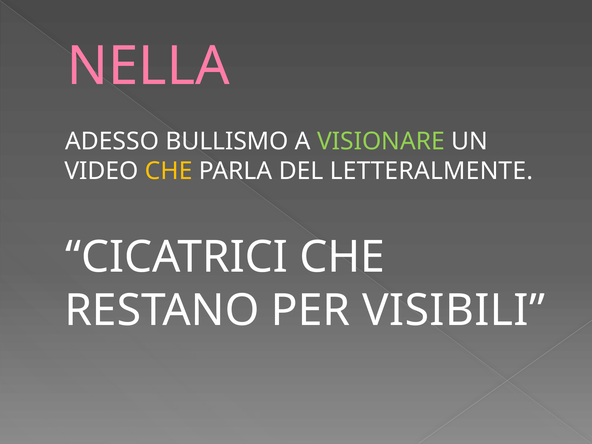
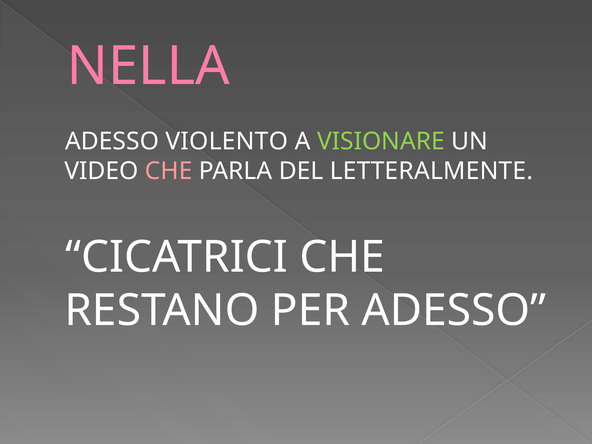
BULLISMO: BULLISMO -> VIOLENTO (227, 141)
CHE colour: yellow -> pink (169, 171)
PER VISIBILI: VISIBILI -> ADESSO (454, 310)
